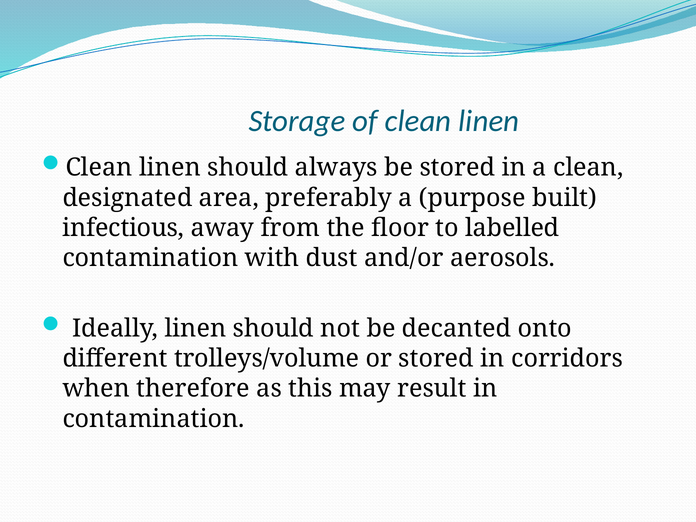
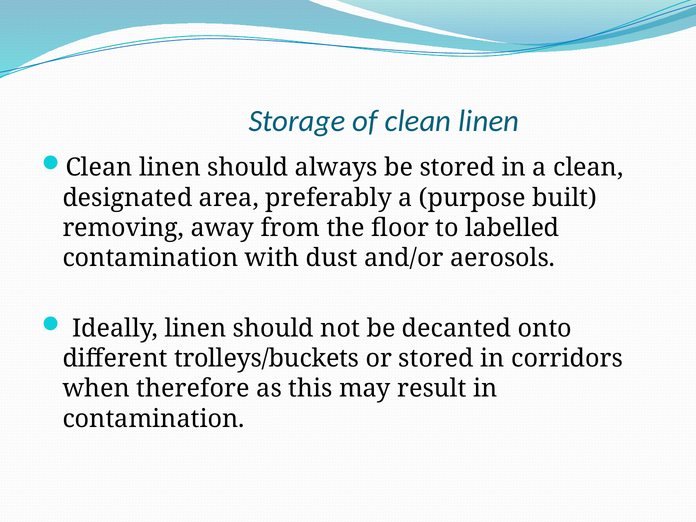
infectious: infectious -> removing (123, 228)
trolleys/volume: trolleys/volume -> trolleys/buckets (267, 358)
